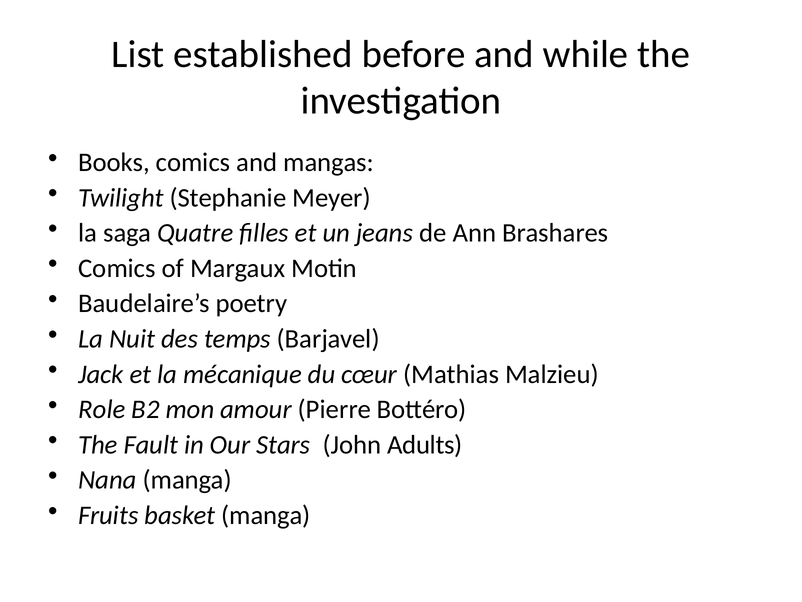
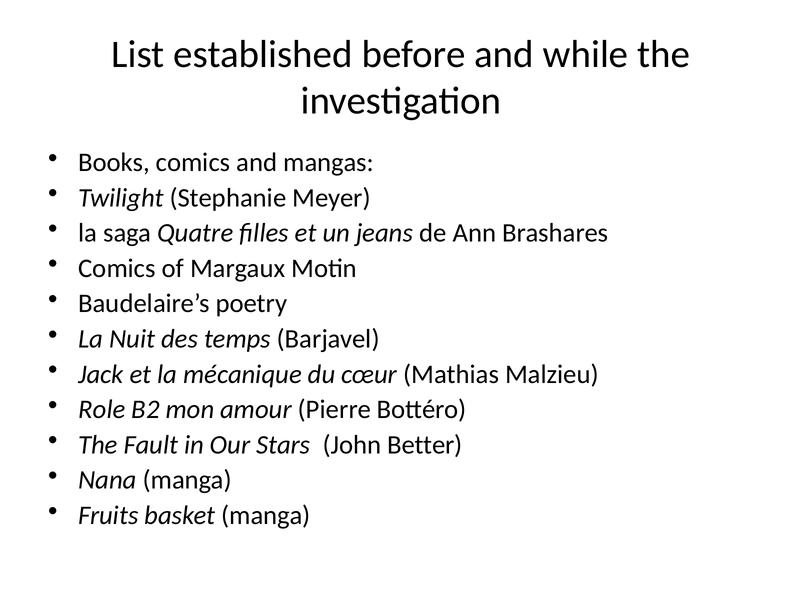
Adults: Adults -> Better (425, 444)
